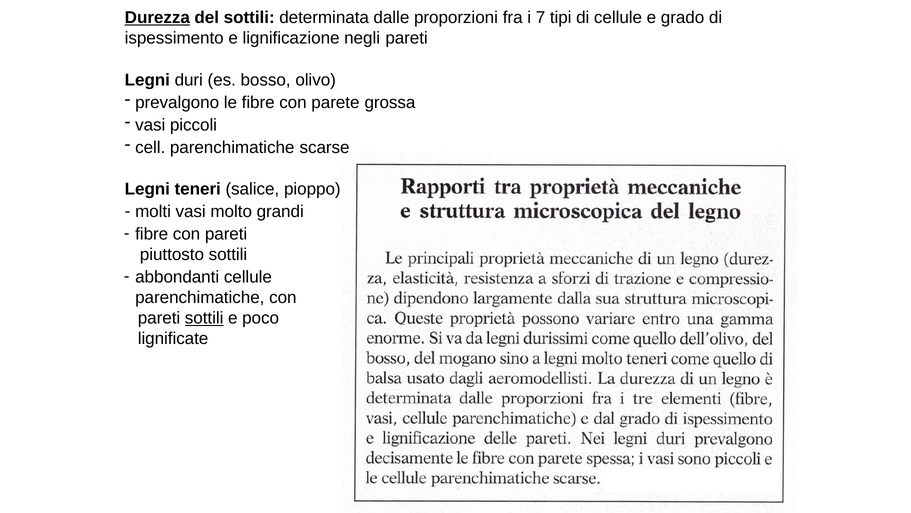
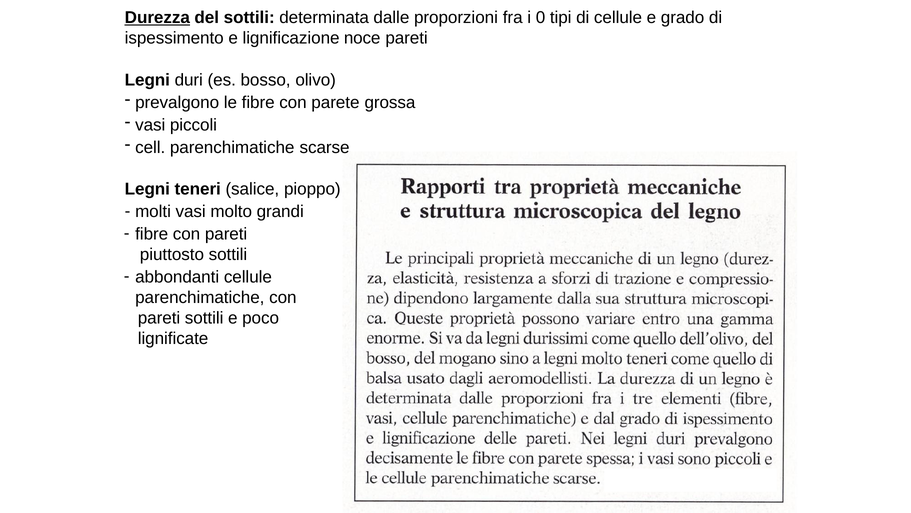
7: 7 -> 0 (541, 18)
negli: negli -> noce (362, 38)
sottili underline: present -> none (204, 318)
